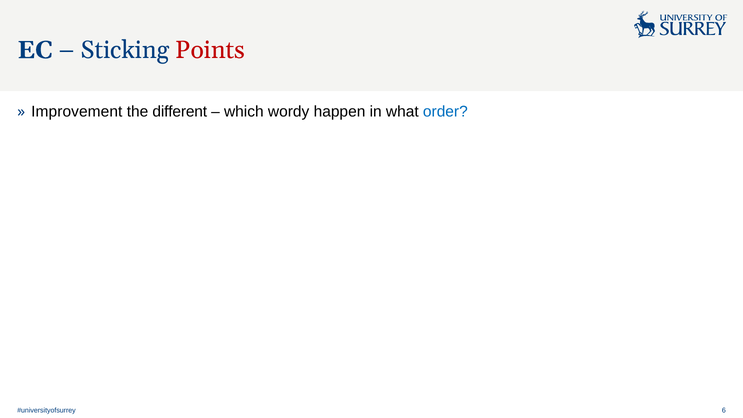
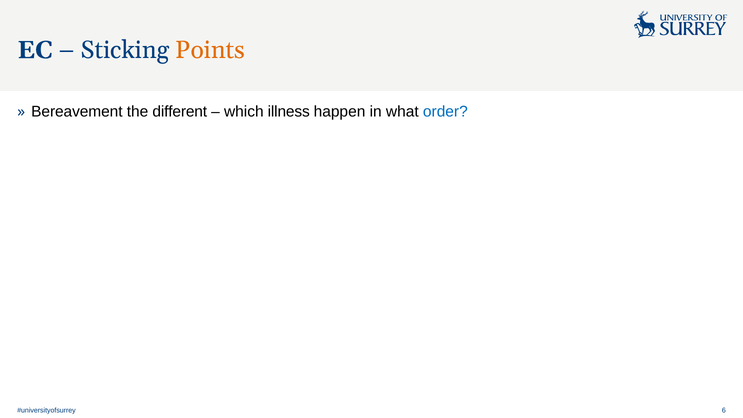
Points colour: red -> orange (210, 50)
Improvement: Improvement -> Bereavement (77, 111)
wordy: wordy -> illness (289, 111)
